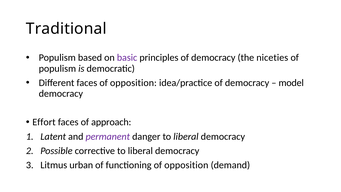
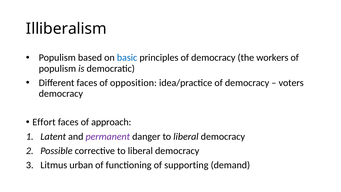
Traditional: Traditional -> Illiberalism (66, 29)
basic colour: purple -> blue (127, 58)
niceties: niceties -> workers (272, 58)
model: model -> voters (291, 83)
functioning of opposition: opposition -> supporting (186, 165)
